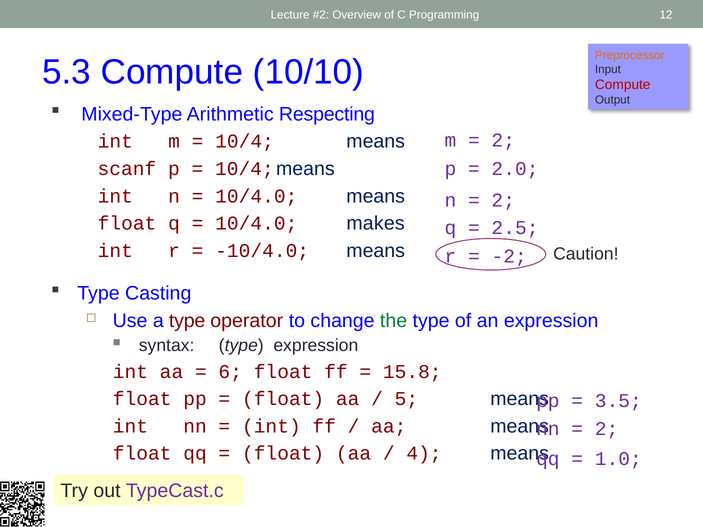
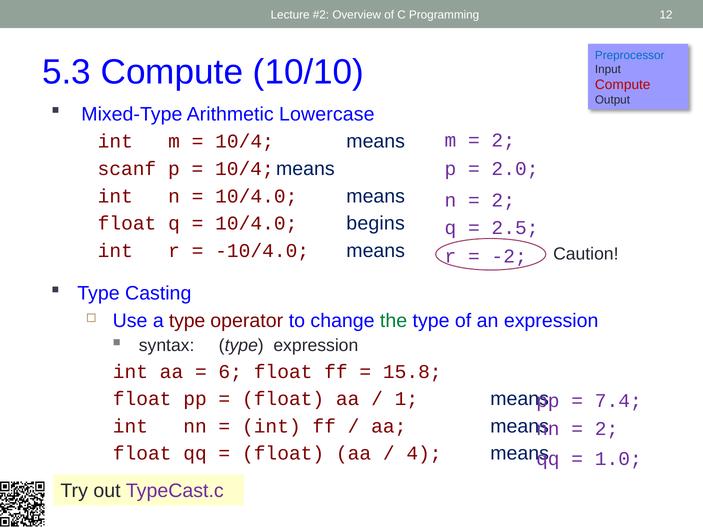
Preprocessor colour: orange -> blue (630, 55)
Respecting: Respecting -> Lowercase (327, 114)
makes: makes -> begins (376, 224)
5: 5 -> 1 (406, 399)
3.5: 3.5 -> 7.4 (618, 401)
